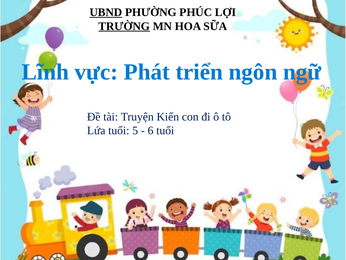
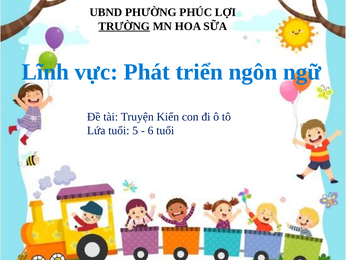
UBND underline: present -> none (106, 12)
